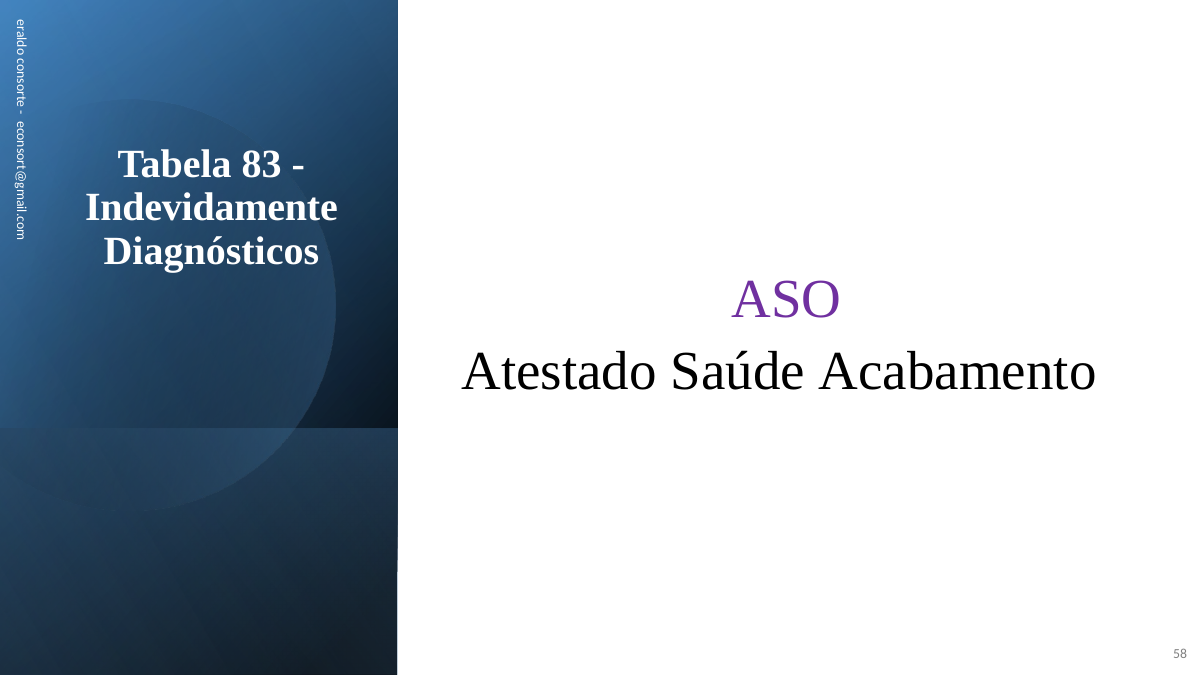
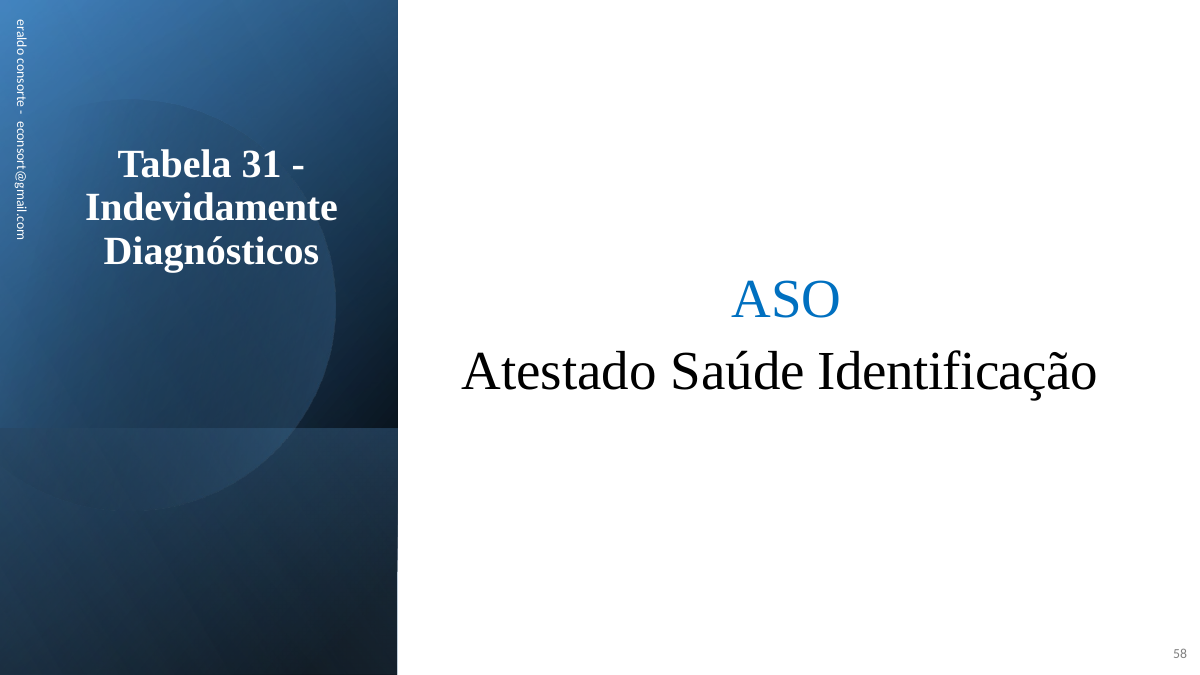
83: 83 -> 31 (262, 164)
ASO colour: purple -> blue (787, 300)
Acabamento: Acabamento -> Identificação (958, 372)
